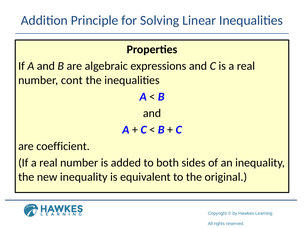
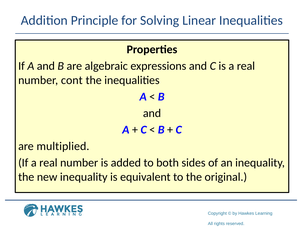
coefficient: coefficient -> multiplied (63, 146)
